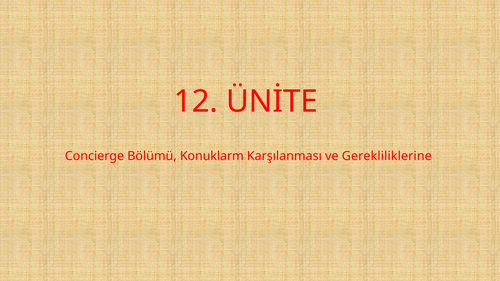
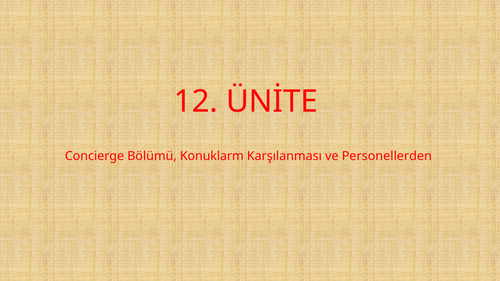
Gerekliliklerine: Gerekliliklerine -> Personellerden (387, 156)
